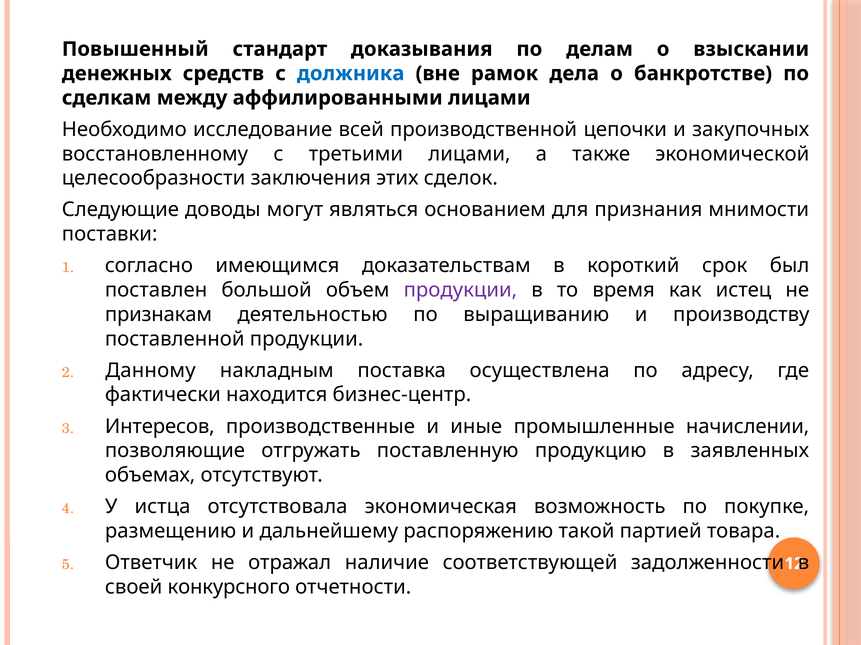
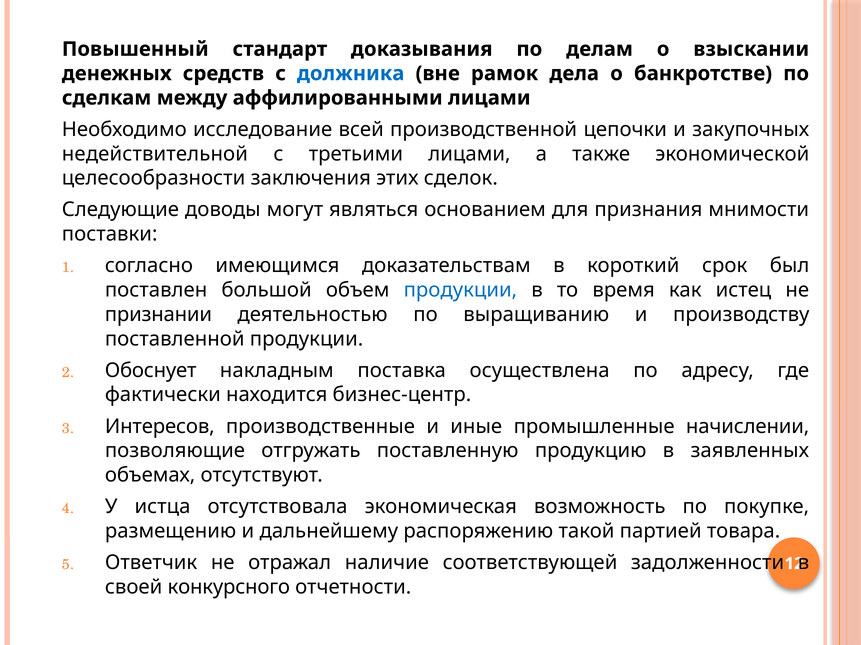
восстановленному: восстановленному -> недействительной (155, 154)
продукции colour: purple -> blue (460, 290)
признакам: признакам -> признании (158, 315)
Данному: Данному -> Обоснует (151, 371)
